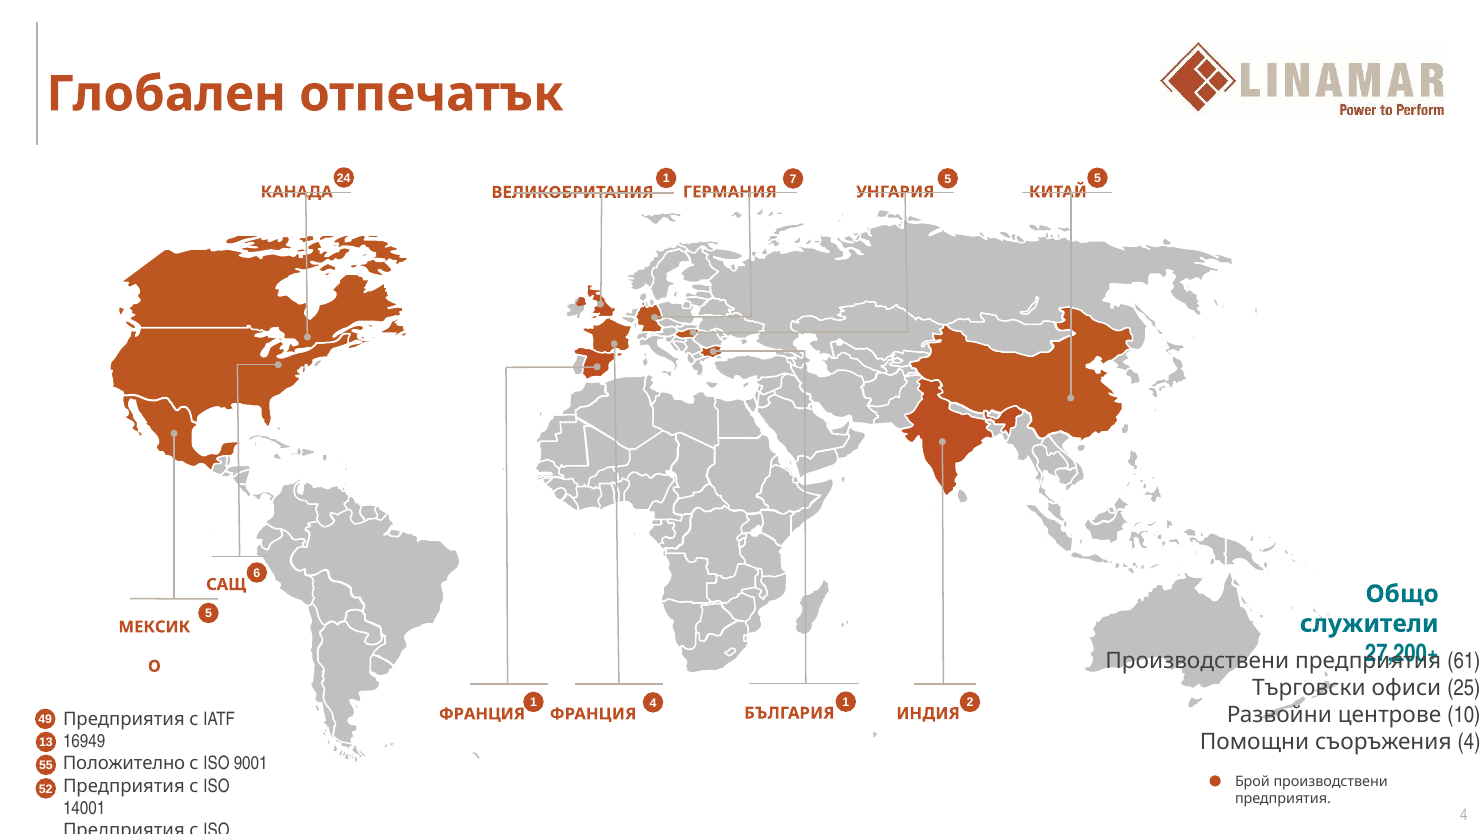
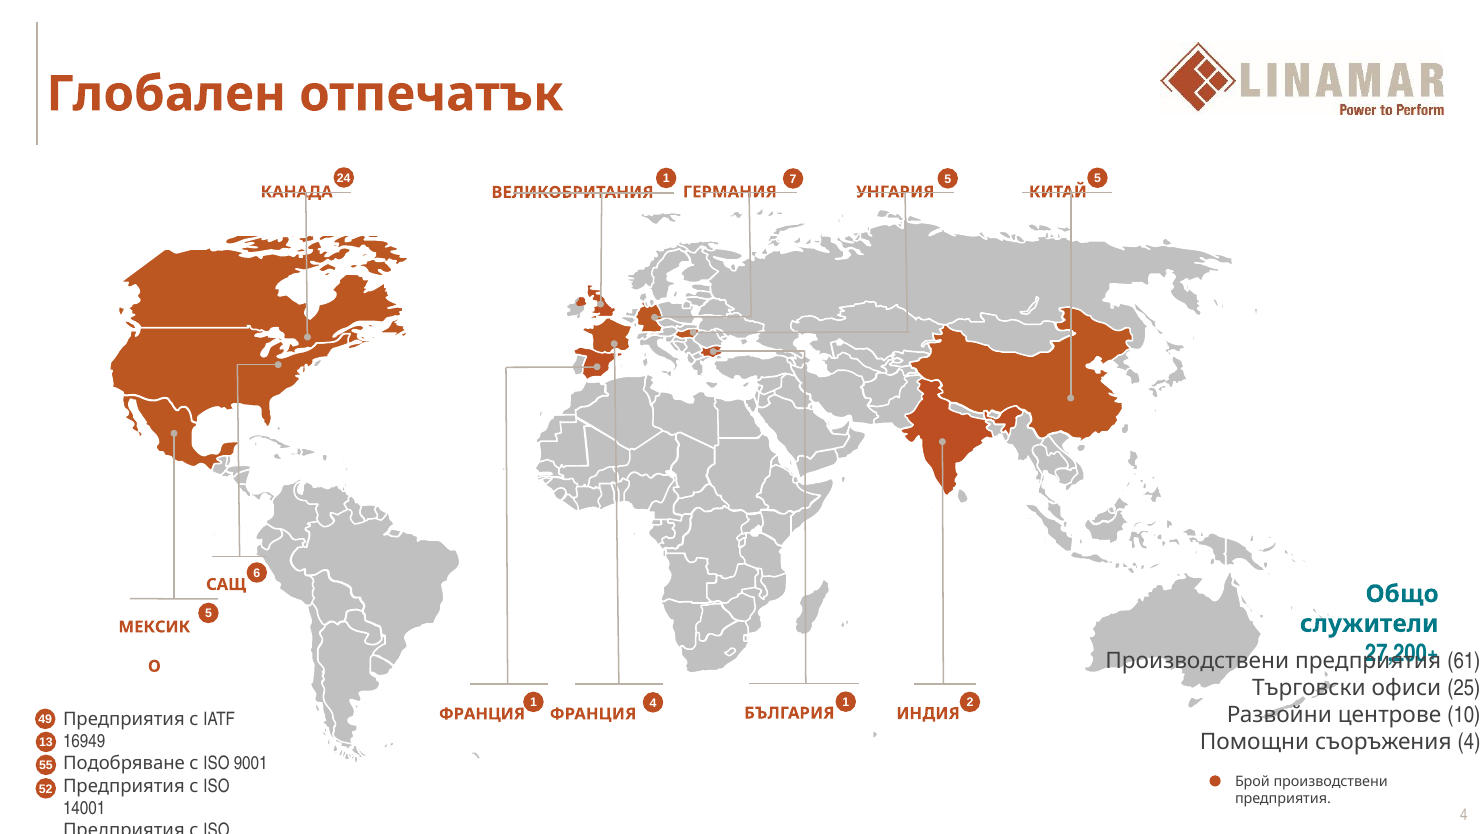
Положително: Положително -> Подобряване (124, 763)
